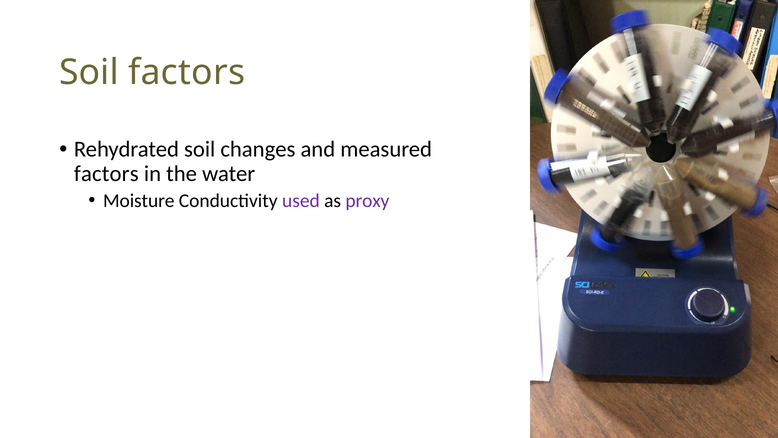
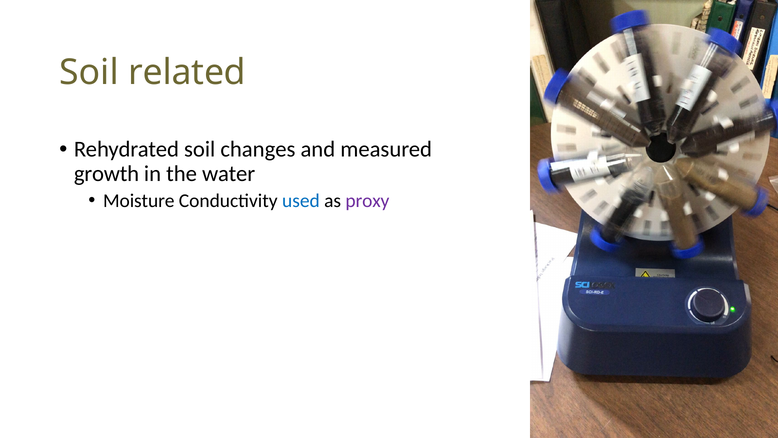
Soil factors: factors -> related (187, 72)
factors: factors -> growth (106, 174)
used colour: purple -> blue (301, 201)
